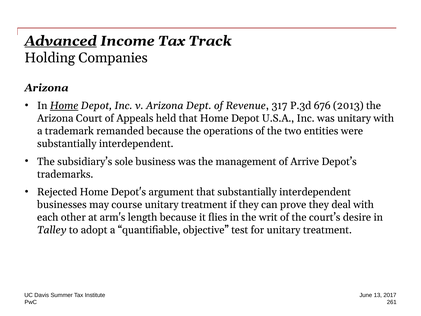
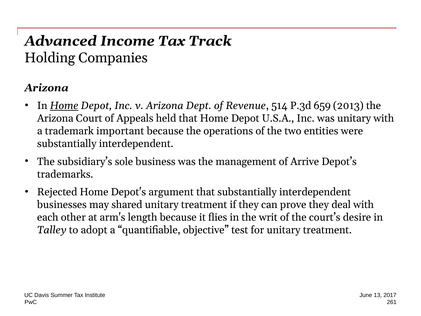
Advanced underline: present -> none (61, 41)
317: 317 -> 514 (279, 106)
676: 676 -> 659 (322, 106)
remanded: remanded -> important (120, 131)
course: course -> shared (127, 205)
